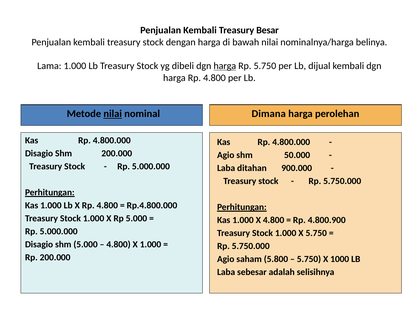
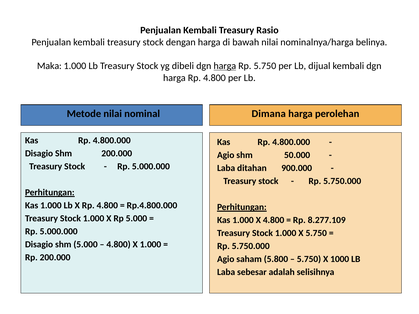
Besar: Besar -> Rasio (267, 30)
Lama: Lama -> Maka (49, 66)
nilai underline: present -> none (113, 114)
4.800.900: 4.800.900 -> 8.277.109 (327, 220)
